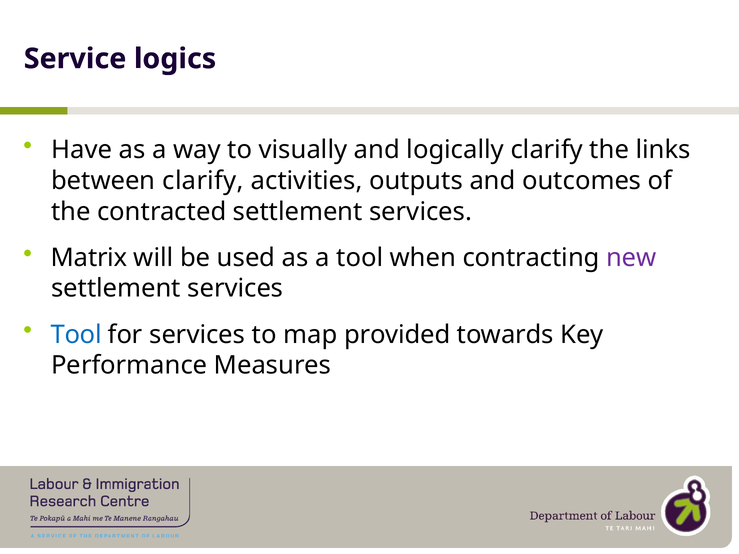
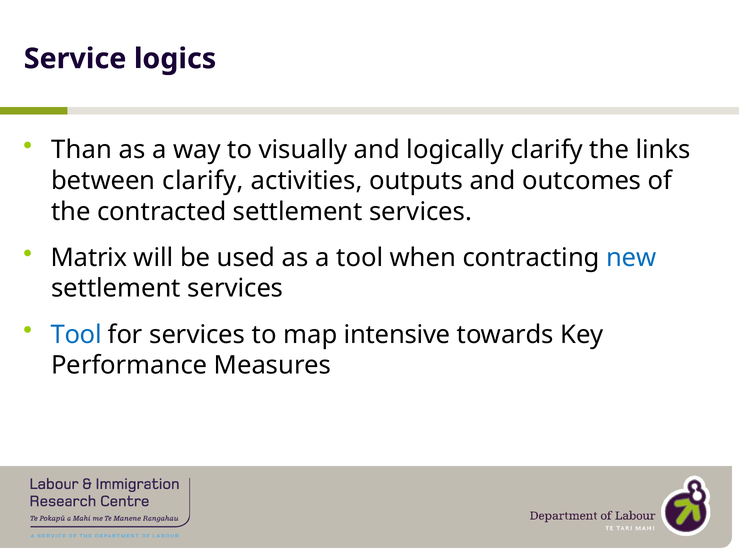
Have: Have -> Than (82, 150)
new colour: purple -> blue (631, 258)
provided: provided -> intensive (397, 335)
